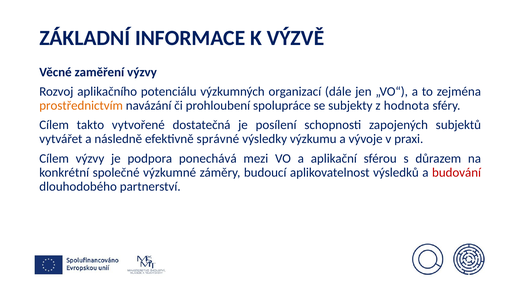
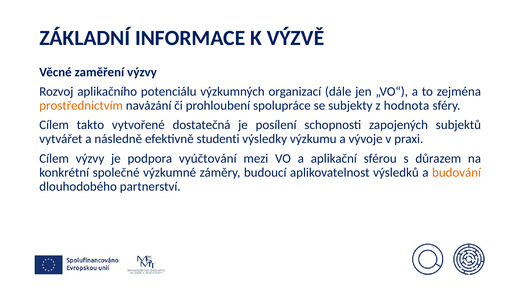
správné: správné -> studenti (218, 139)
ponechává: ponechává -> vyúčtování (208, 158)
budování colour: red -> orange (457, 172)
